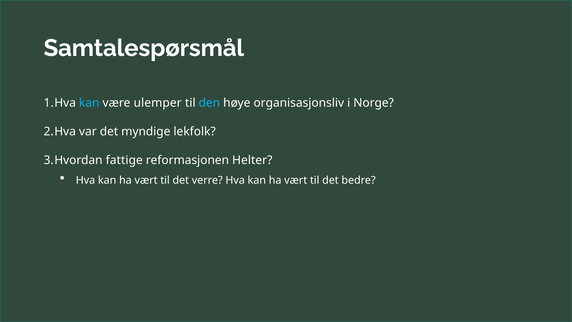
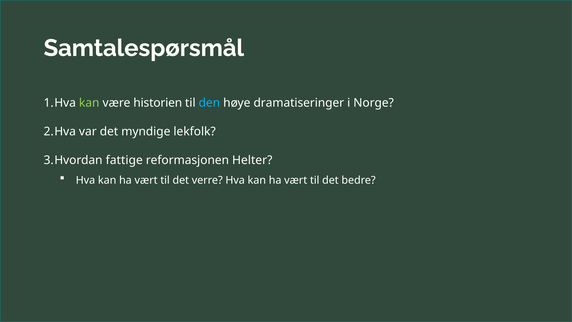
kan colour: light blue -> light green (89, 103)
ulemper: ulemper -> historien (158, 103)
organisasjonsliv: organisasjonsliv -> dramatiseringer (299, 103)
